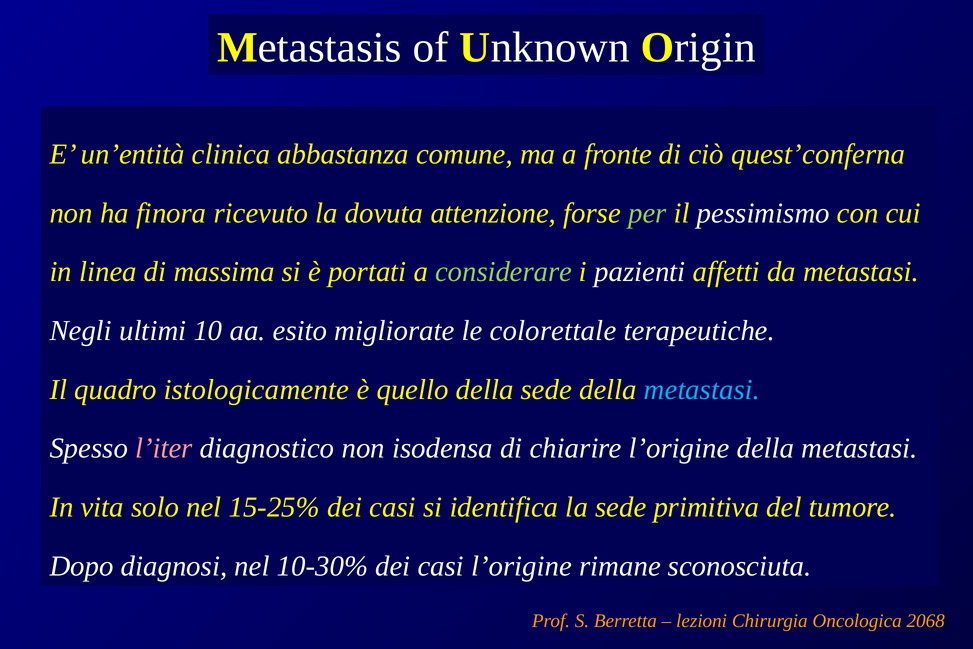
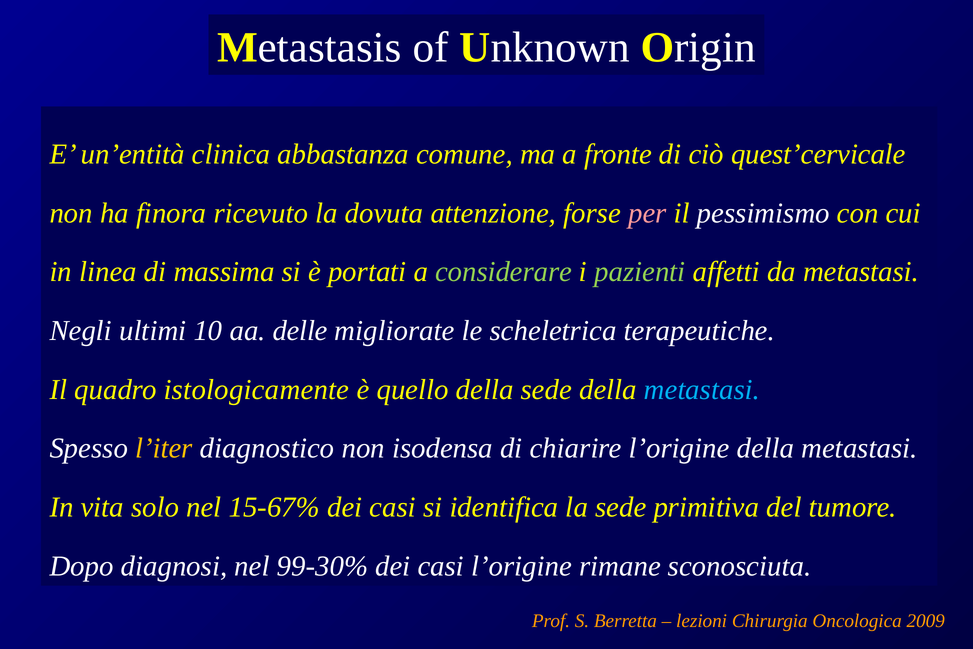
quest’conferna: quest’conferna -> quest’cervicale (818, 154)
per colour: light green -> pink (647, 213)
pazienti colour: white -> light green (640, 272)
esito: esito -> delle (300, 331)
colorettale: colorettale -> scheletrica (553, 331)
l’iter colour: pink -> yellow (164, 448)
15-25%: 15-25% -> 15-67% (274, 507)
10-30%: 10-30% -> 99-30% (322, 566)
2068: 2068 -> 2009 (926, 621)
